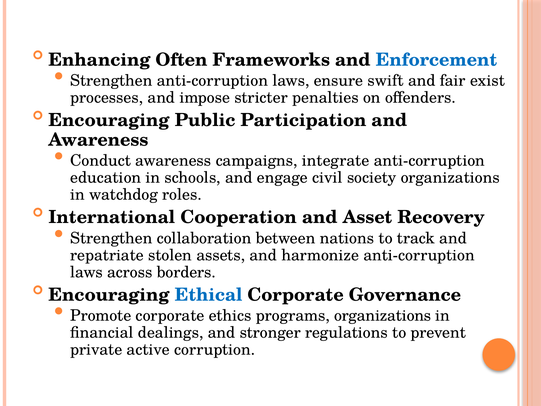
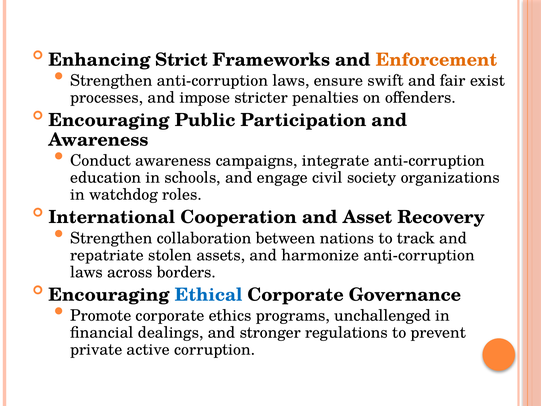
Often: Often -> Strict (181, 60)
Enforcement colour: blue -> orange (437, 60)
programs organizations: organizations -> unchallenged (383, 315)
